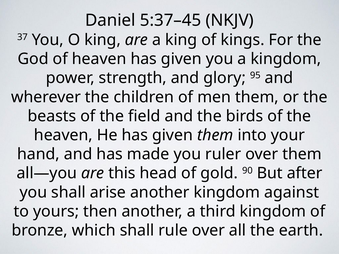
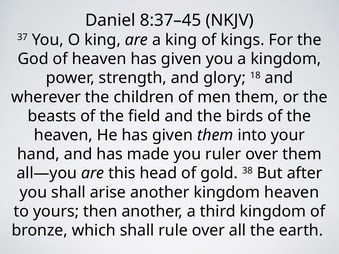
5:37–45: 5:37–45 -> 8:37–45 (171, 20)
95: 95 -> 18 (255, 75)
90: 90 -> 38 (247, 171)
kingdom against: against -> heaven (292, 192)
